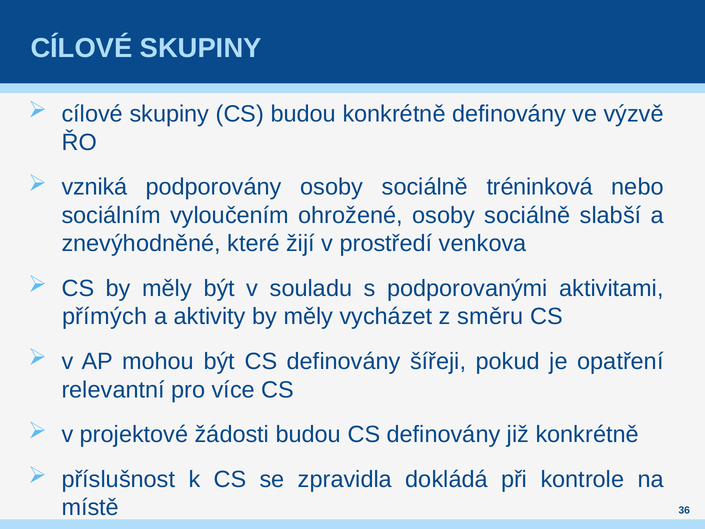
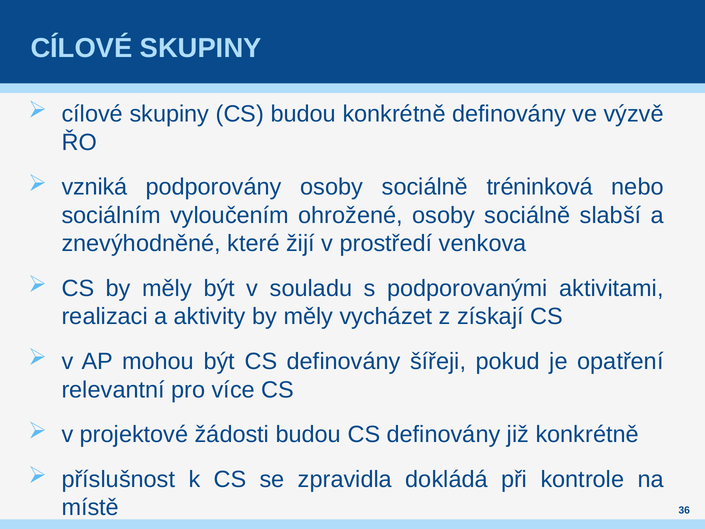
přímých: přímých -> realizaci (105, 317)
směru: směru -> získají (490, 317)
